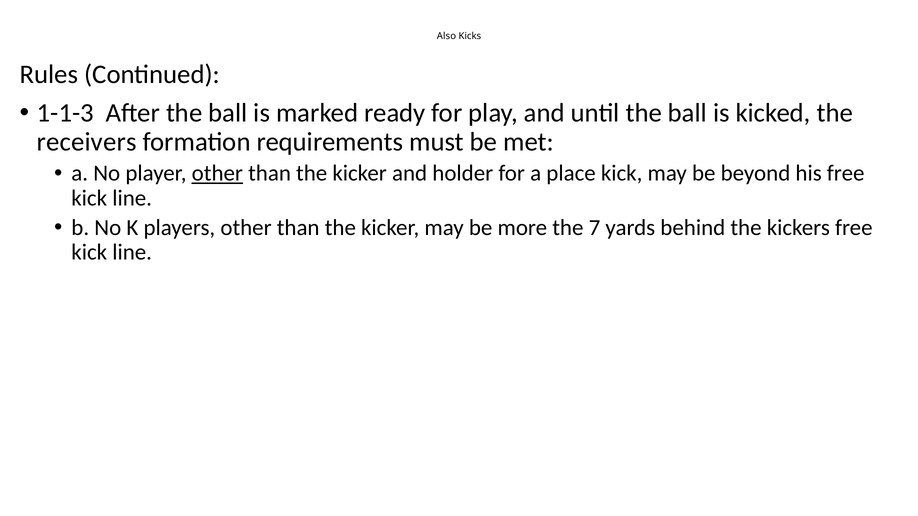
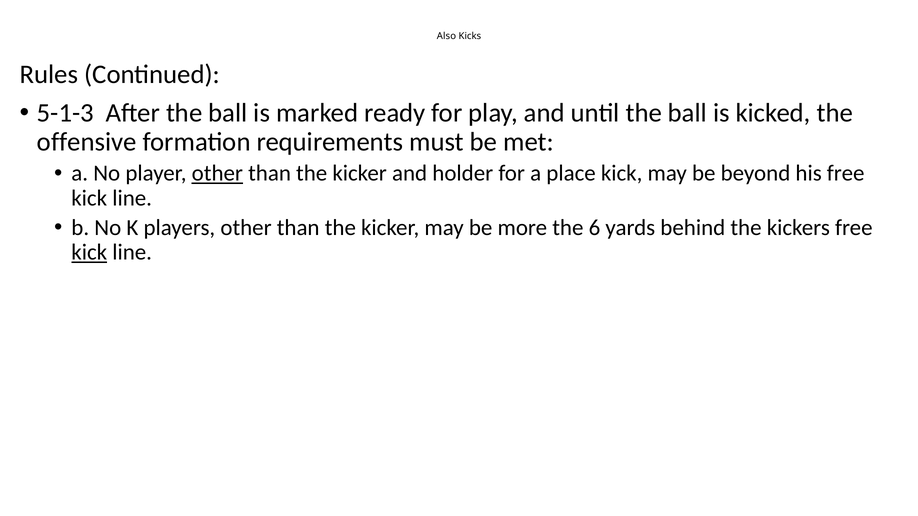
1-1-3: 1-1-3 -> 5-1-3 (65, 113)
receivers: receivers -> offensive (87, 142)
7: 7 -> 6 (594, 228)
kick underline: none -> present (89, 253)
